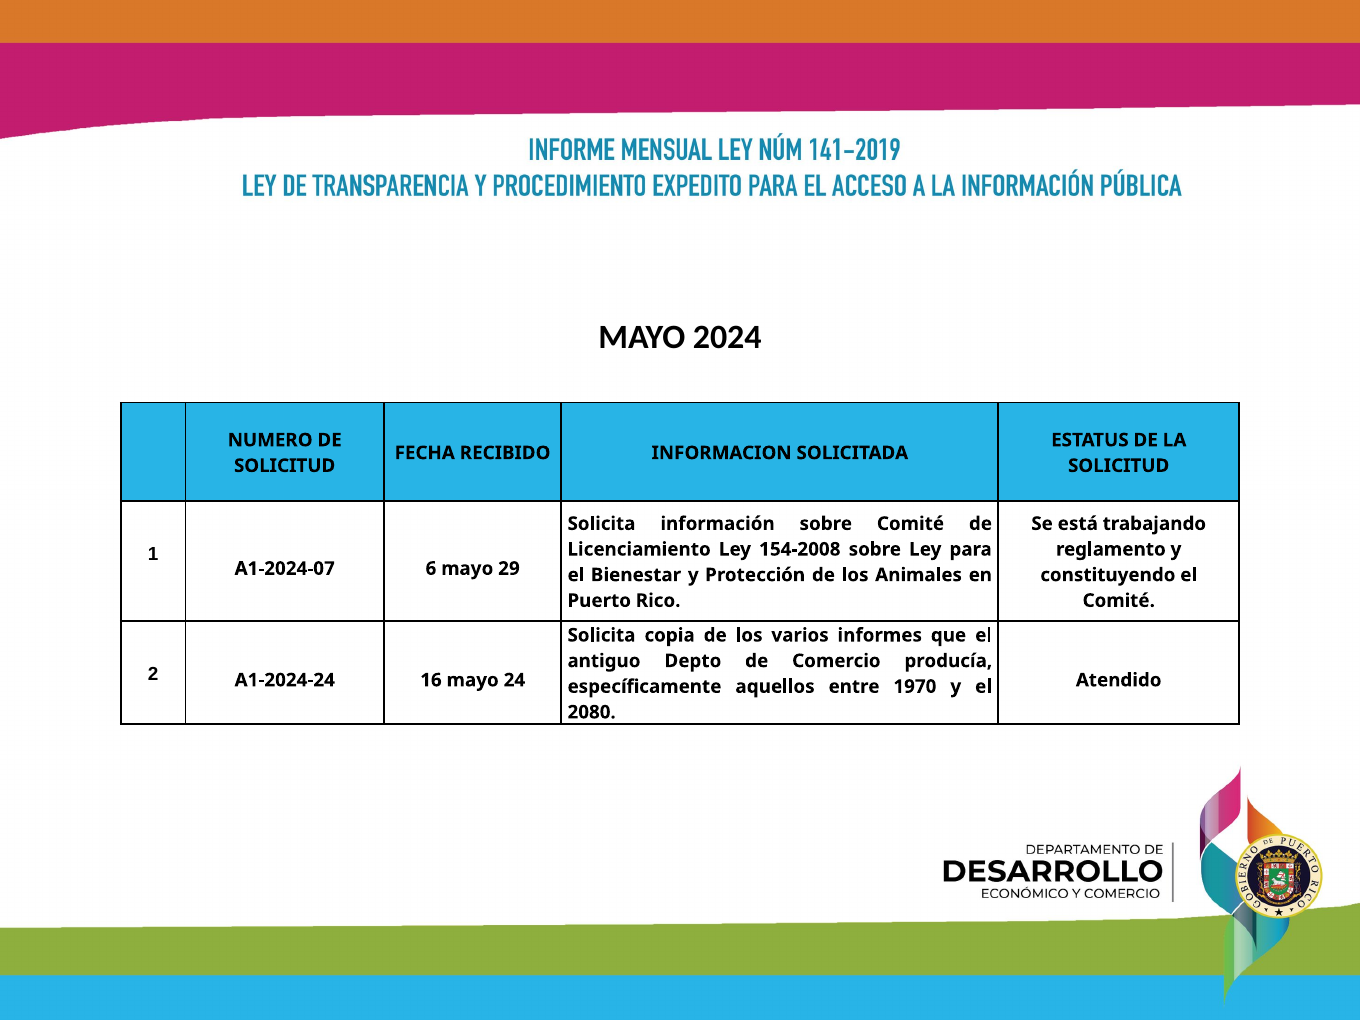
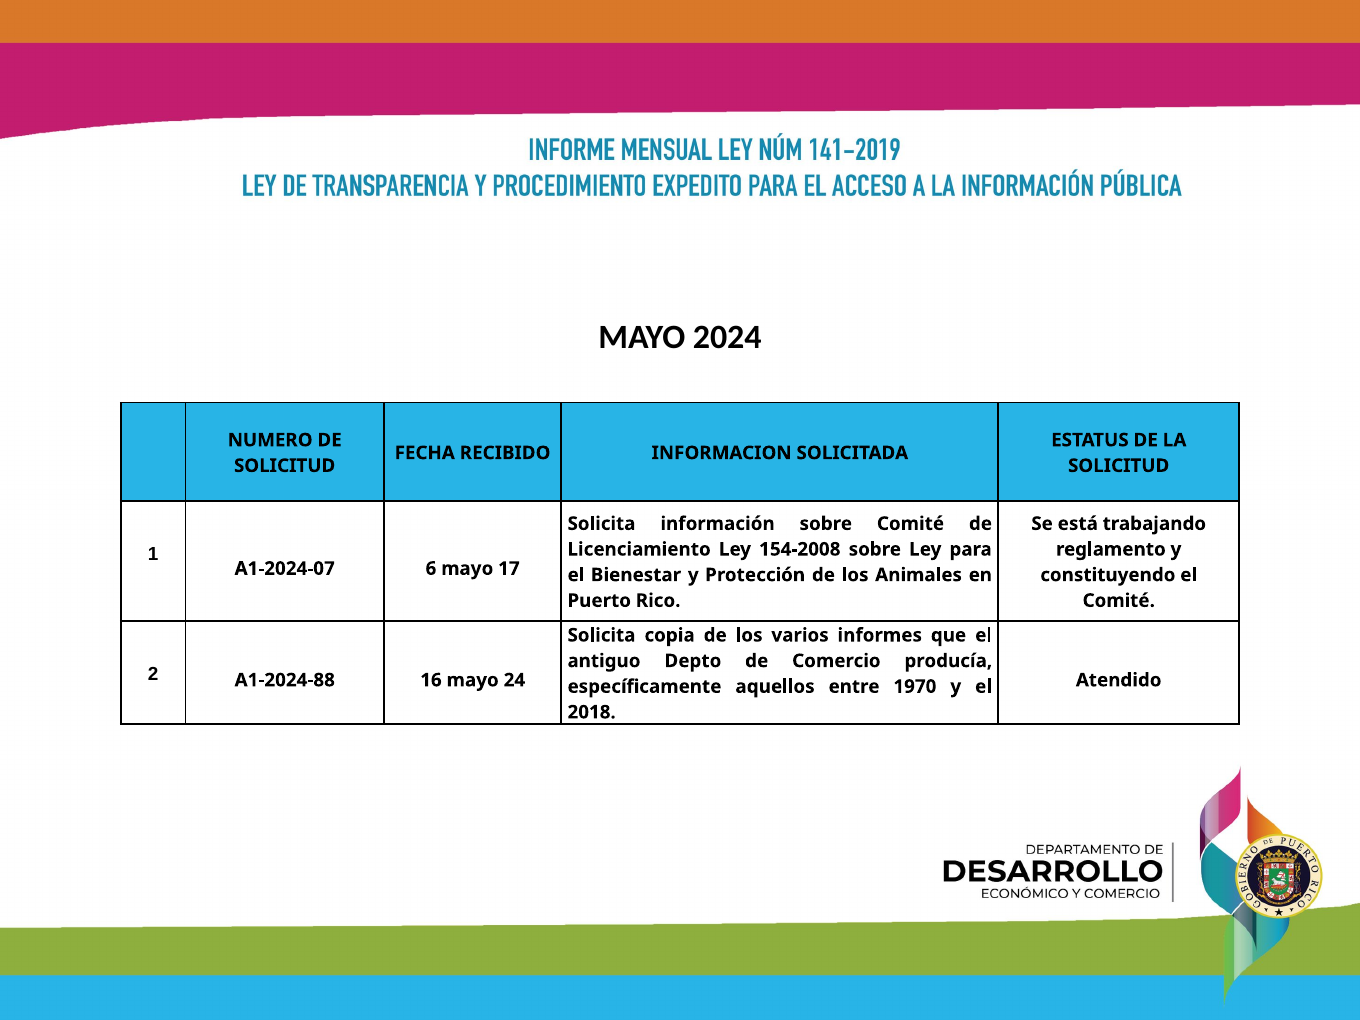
29: 29 -> 17 (509, 569)
A1-2024-24: A1-2024-24 -> A1-2024-88 (285, 680)
2080: 2080 -> 2018 (592, 712)
